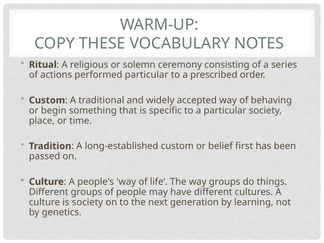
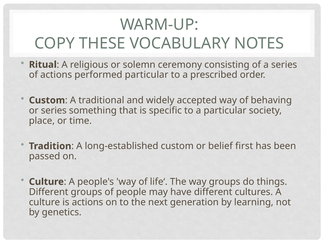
or begin: begin -> series (54, 110)
is society: society -> actions (88, 202)
